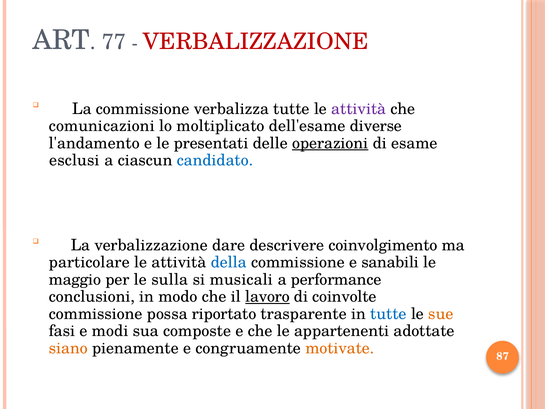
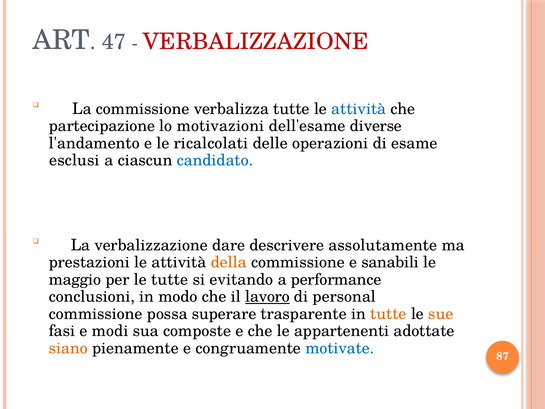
77: 77 -> 47 (114, 42)
attività colour: purple -> blue (359, 109)
comunicazioni: comunicazioni -> partecipazione (102, 126)
moltiplicato: moltiplicato -> motivazioni (220, 126)
presentati: presentati -> ricalcolati (211, 143)
operazioni underline: present -> none (330, 143)
coinvolgimento: coinvolgimento -> assolutamente (383, 245)
particolare: particolare -> prestazioni (89, 262)
della colour: blue -> orange (229, 262)
le sulla: sulla -> tutte (170, 279)
musicali: musicali -> evitando (241, 279)
coinvolte: coinvolte -> personal (344, 297)
riportato: riportato -> superare (224, 314)
tutte colour: blue -> orange (388, 314)
motivate colour: orange -> blue (340, 348)
